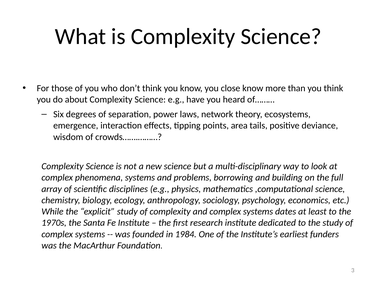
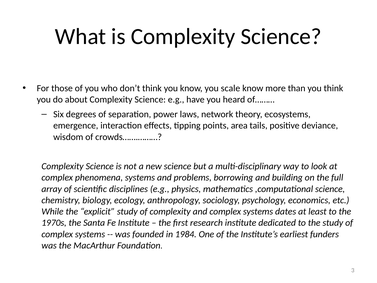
close: close -> scale (230, 88)
